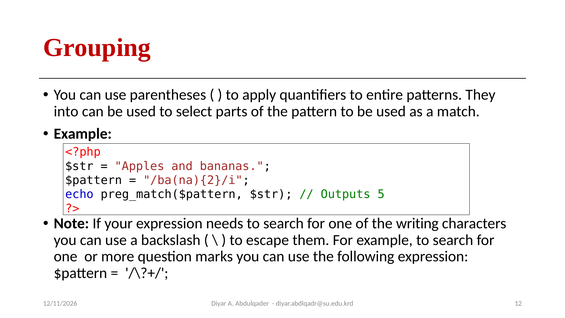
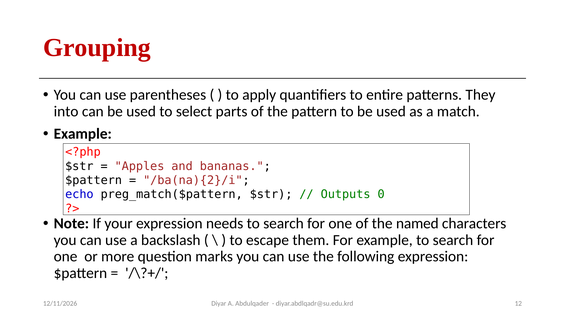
5: 5 -> 0 (381, 194)
writing: writing -> named (417, 223)
